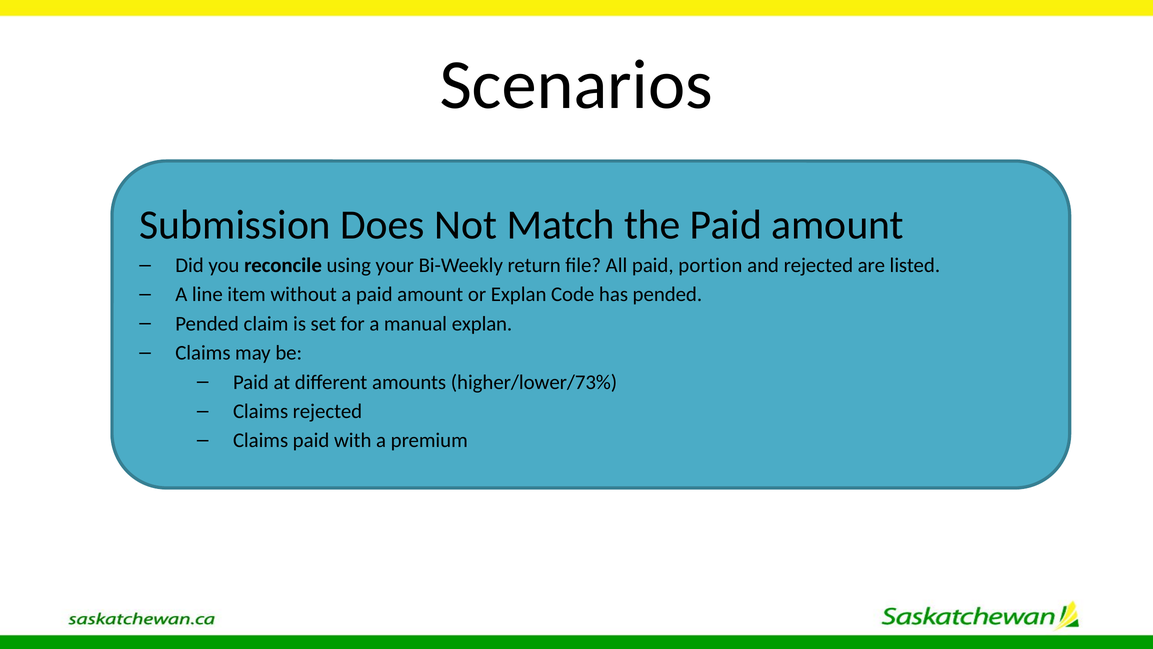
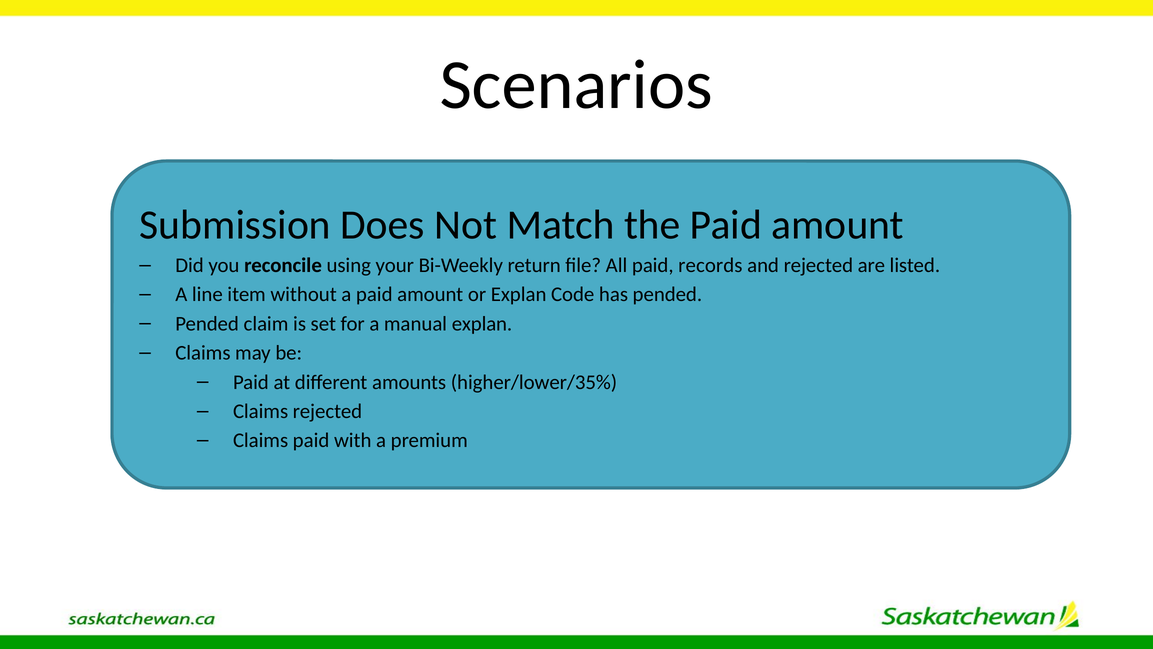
portion: portion -> records (710, 265)
higher/lower/73%: higher/lower/73% -> higher/lower/35% (534, 382)
